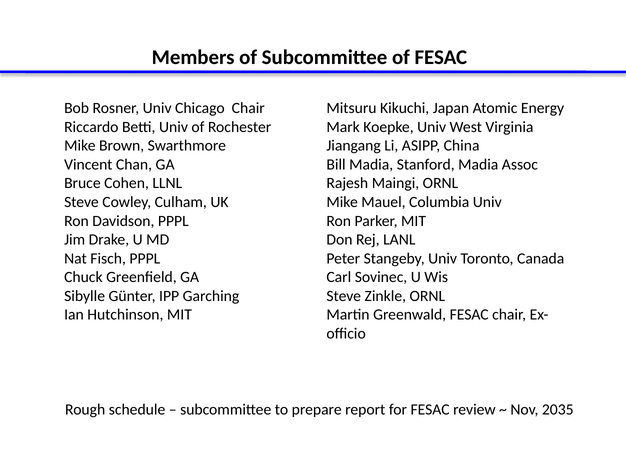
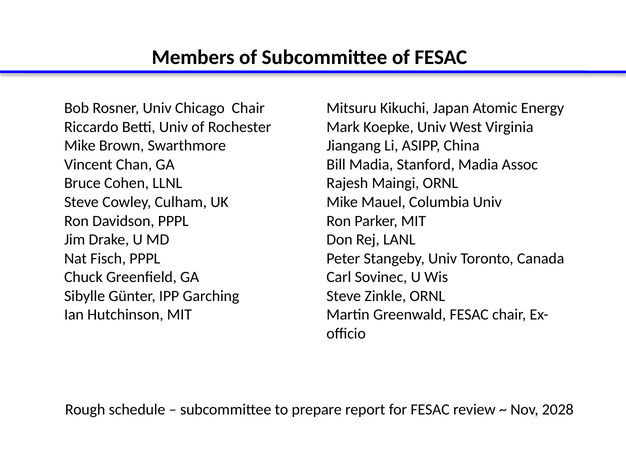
2035: 2035 -> 2028 (558, 410)
